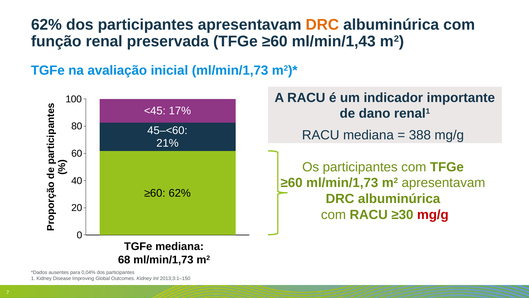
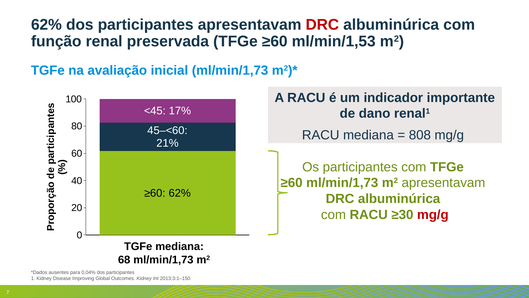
DRC colour: orange -> red (322, 25)
ml/min/1,43: ml/min/1,43 -> ml/min/1,53 (334, 41)
388: 388 -> 808 (420, 135)
